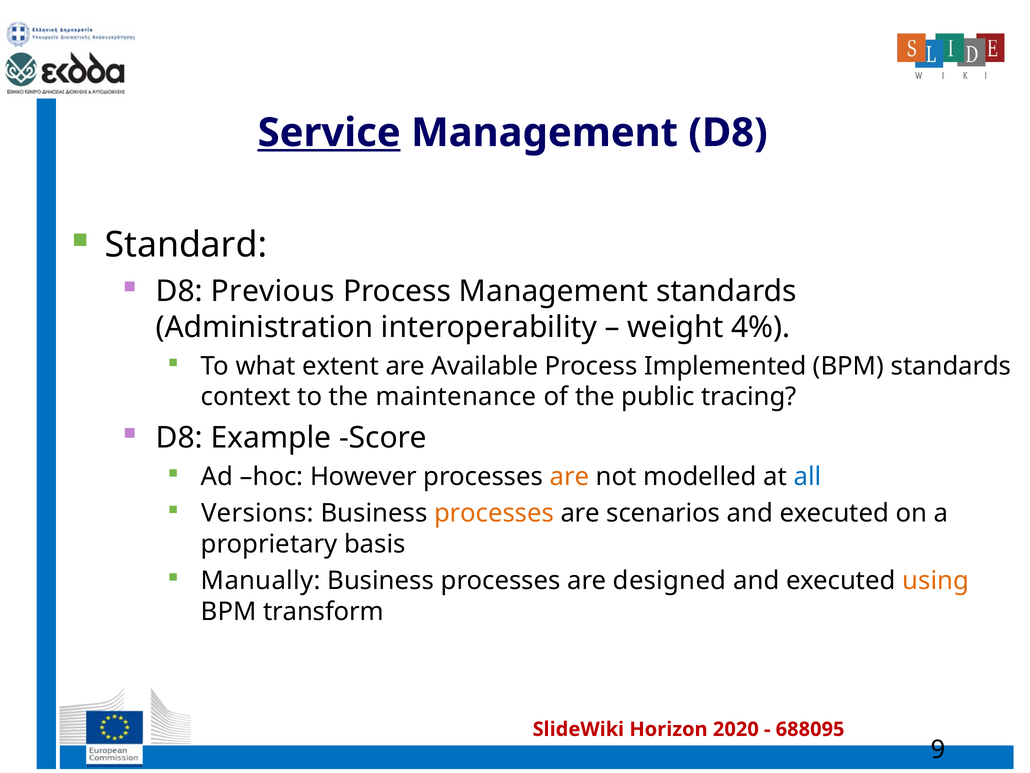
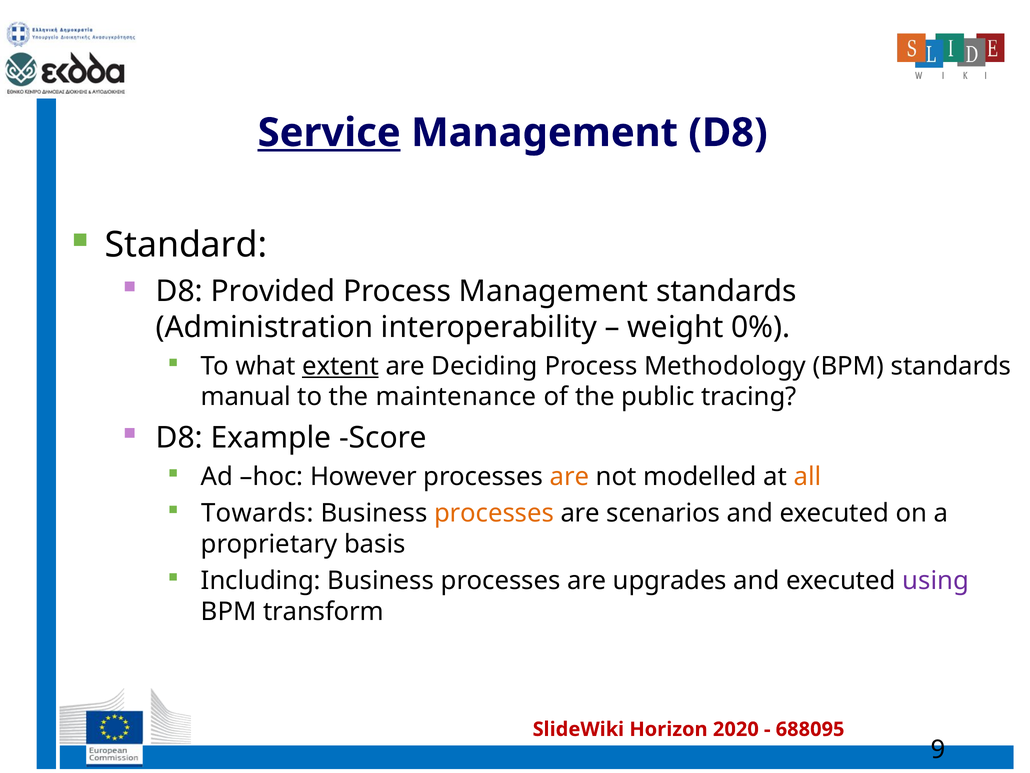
Previous: Previous -> Provided (273, 291)
4%: 4% -> 0% (761, 327)
extent underline: none -> present (340, 366)
Available: Available -> Deciding (485, 366)
Implemented: Implemented -> Methodology (725, 366)
context: context -> manual (246, 397)
all colour: blue -> orange (808, 476)
Versions: Versions -> Towards (257, 513)
Manually: Manually -> Including (261, 580)
designed: designed -> upgrades (670, 580)
using colour: orange -> purple (936, 580)
